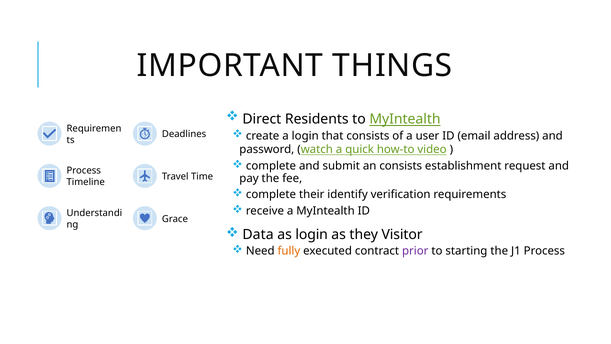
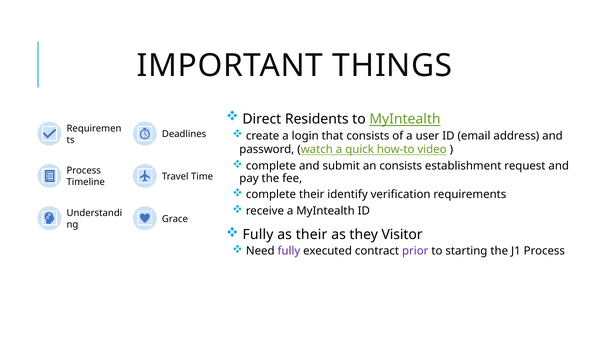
Data: Data -> Fully (258, 235)
as login: login -> their (312, 235)
fully colour: orange -> purple (289, 251)
